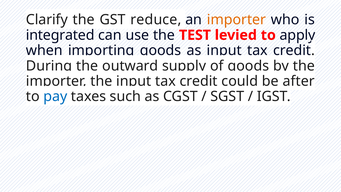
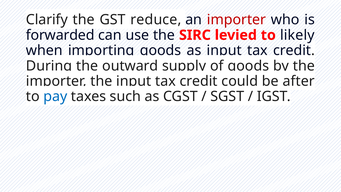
importer colour: orange -> red (237, 20)
integrated: integrated -> forwarded (60, 35)
TEST: TEST -> SIRC (195, 35)
apply: apply -> likely (297, 35)
